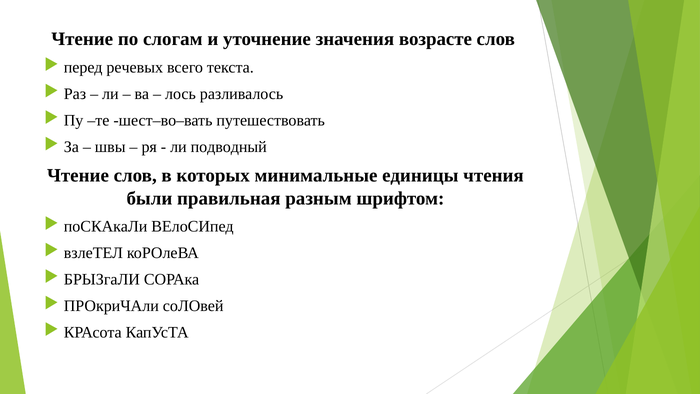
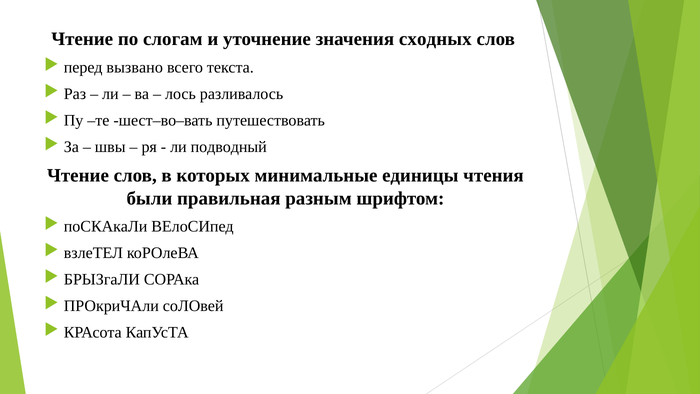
возрасте: возрасте -> сходных (435, 39)
речевых: речевых -> вызвано (135, 67)
